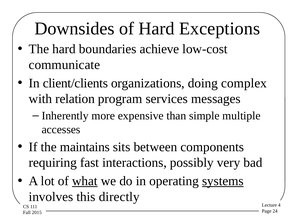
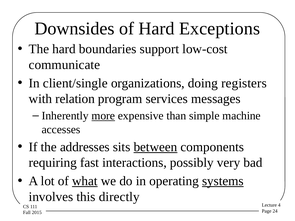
achieve: achieve -> support (159, 49)
client/clients: client/clients -> client/single (75, 83)
complex: complex -> registers (244, 83)
more underline: none -> present (103, 116)
multiple: multiple -> machine (242, 116)
maintains: maintains -> addresses (85, 147)
between underline: none -> present (155, 147)
